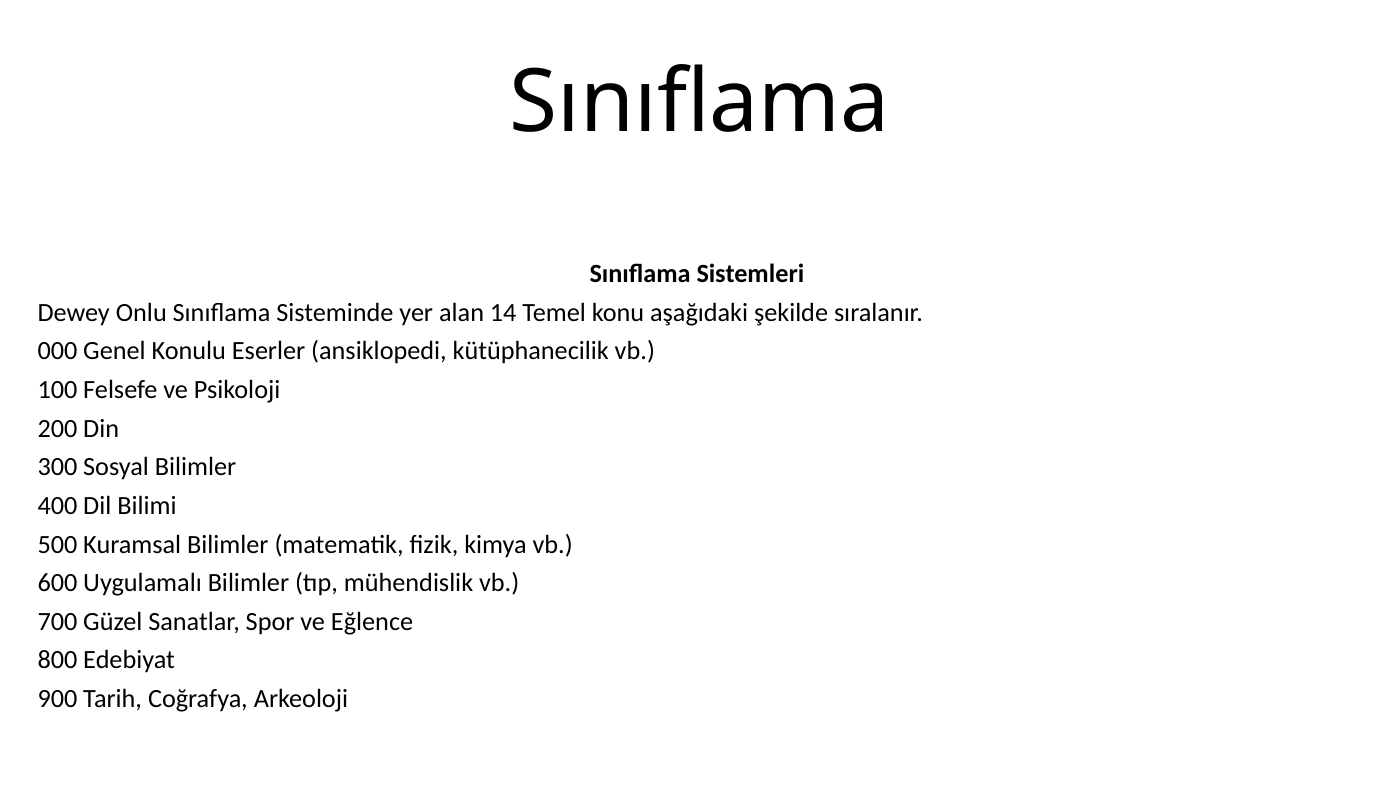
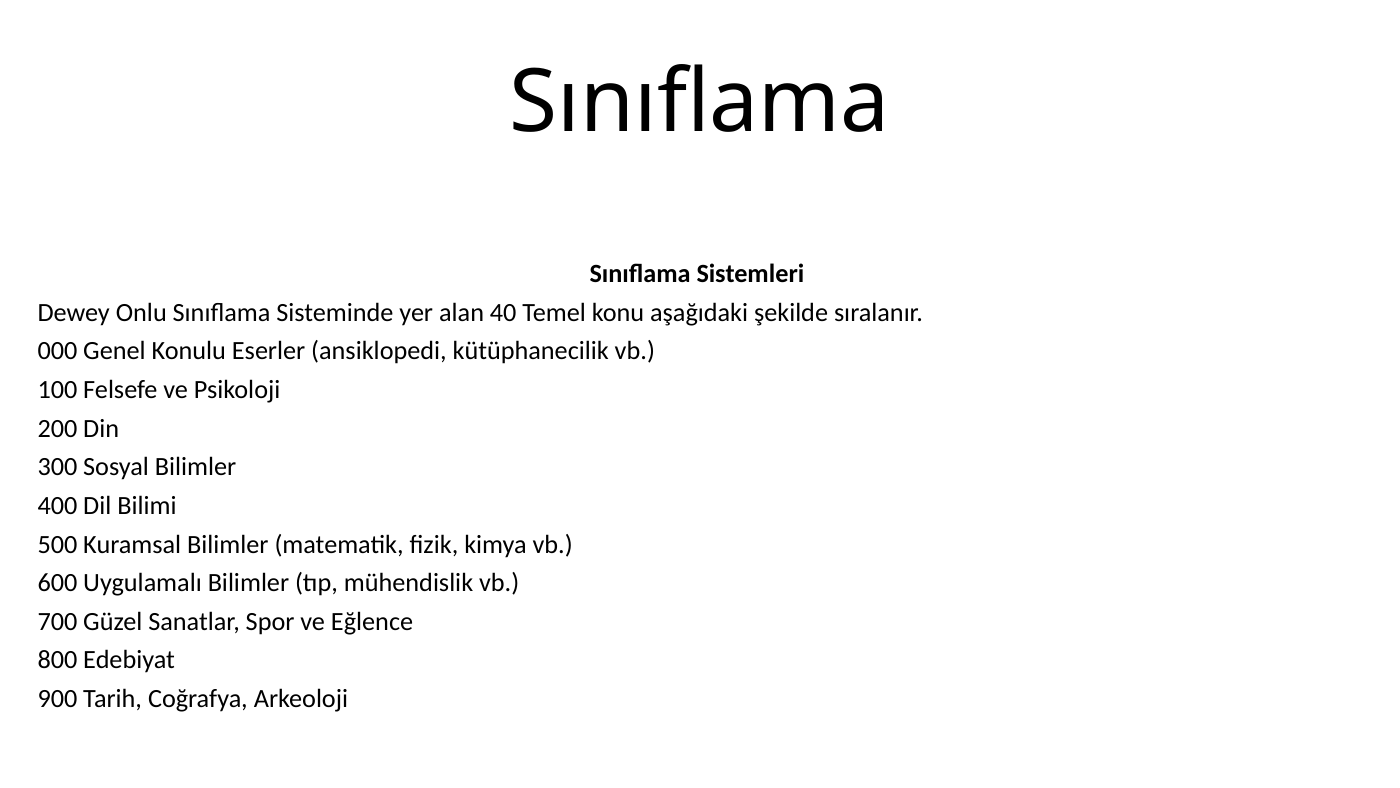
14: 14 -> 40 (503, 312)
